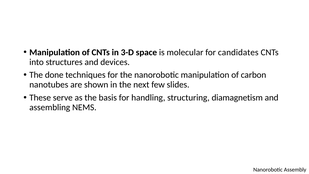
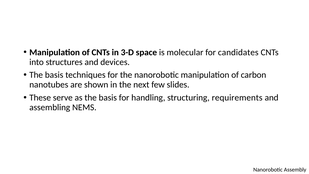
done: done -> basis (54, 75)
diamagnetism: diamagnetism -> requirements (237, 98)
